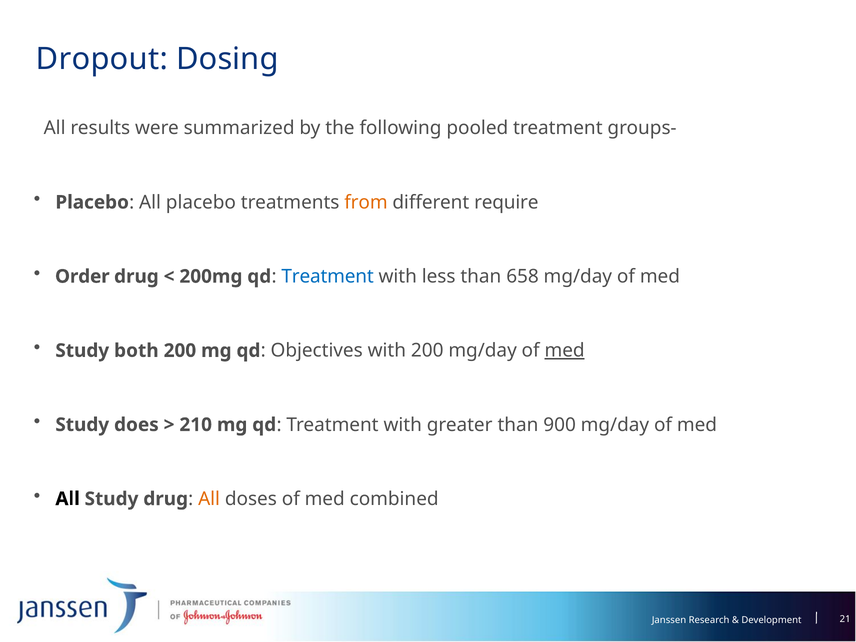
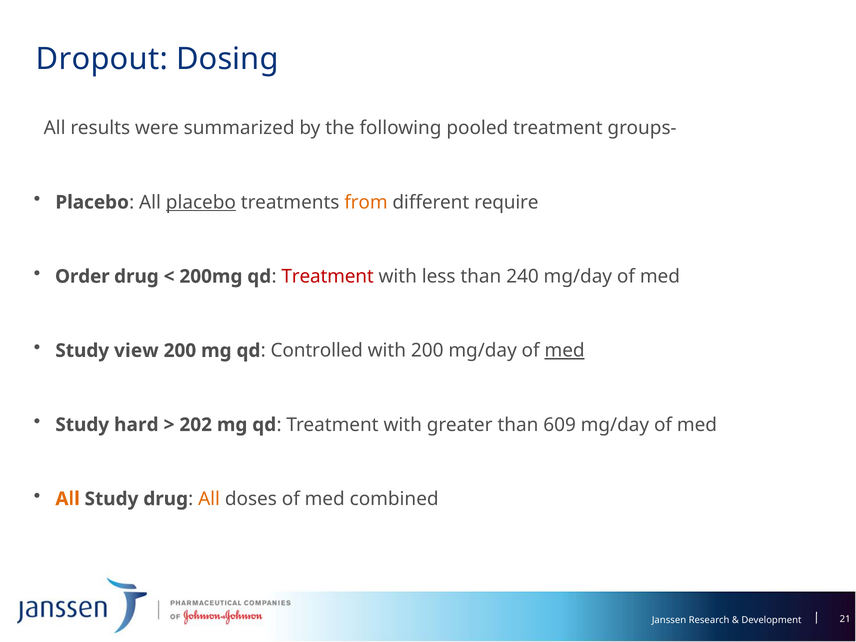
placebo underline: none -> present (201, 202)
Treatment colour: blue -> red (328, 276)
658: 658 -> 240 (523, 276)
both: both -> view (136, 351)
Objectives: Objectives -> Controlled (317, 351)
does: does -> hard (136, 425)
210: 210 -> 202 (196, 425)
900: 900 -> 609 (560, 425)
All colour: black -> orange (68, 499)
